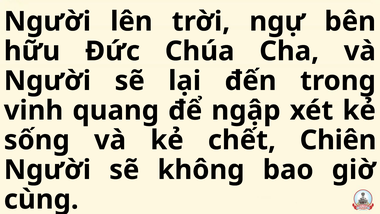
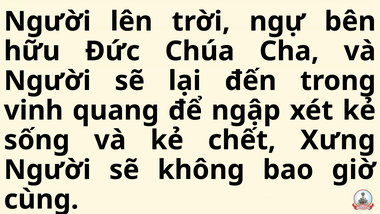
Chiên: Chiên -> Xưng (338, 140)
